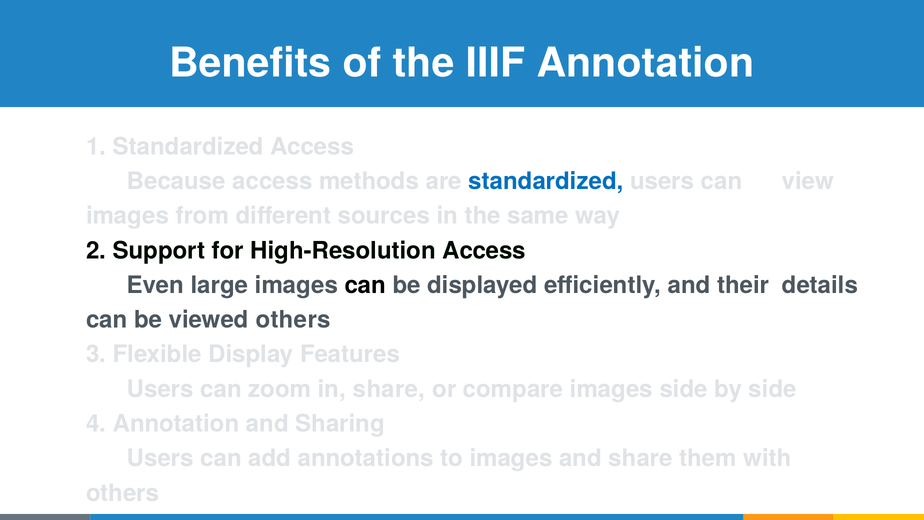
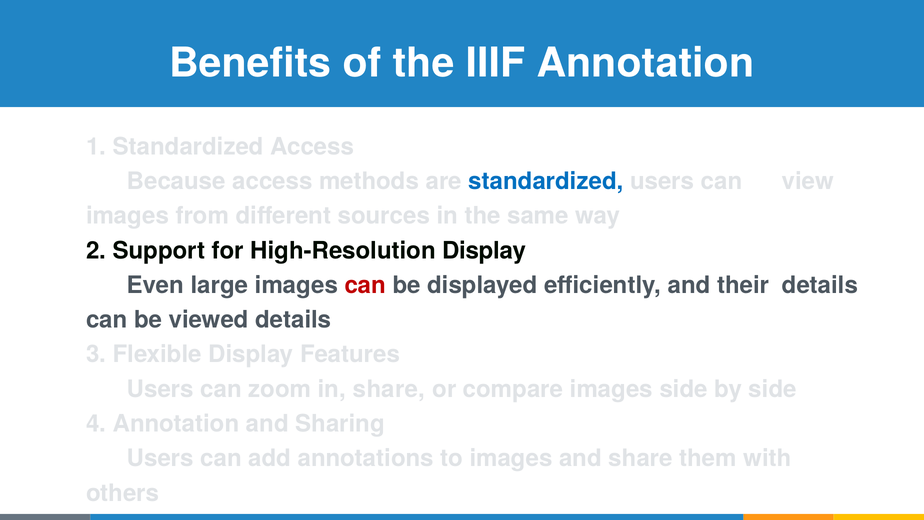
High-Resolution Access: Access -> Display (484, 250)
can colour: black -> red (365, 285)
viewed others: others -> details (293, 320)
